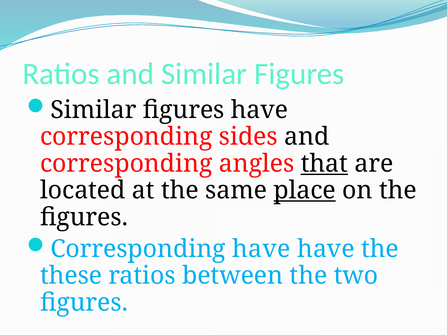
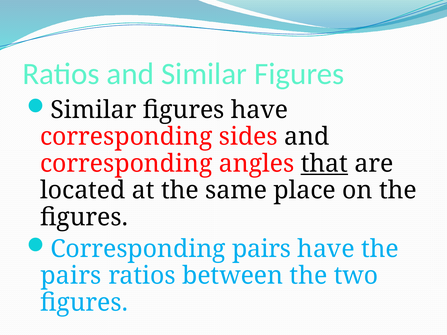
place underline: present -> none (305, 191)
Corresponding have: have -> pairs (262, 249)
these: these -> pairs (71, 276)
